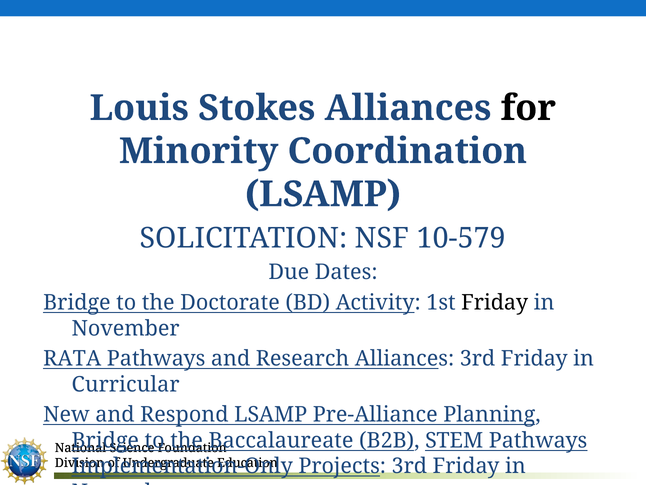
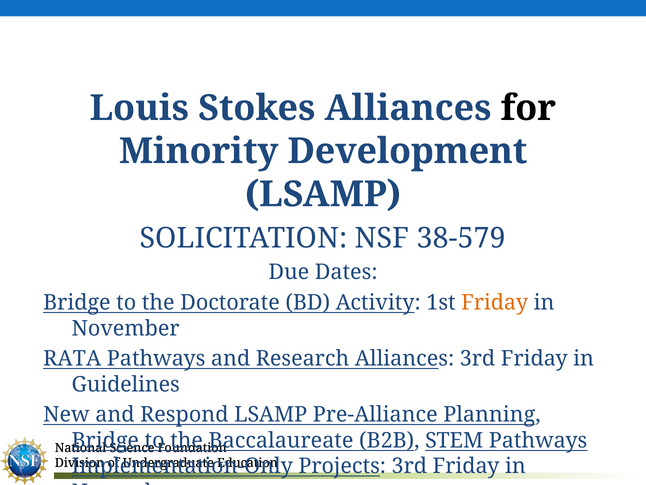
Coordination: Coordination -> Development (407, 151)
10-579: 10-579 -> 38-579 (461, 238)
Friday colour: black -> orange (495, 302)
Curricular: Curricular -> Guidelines (126, 384)
